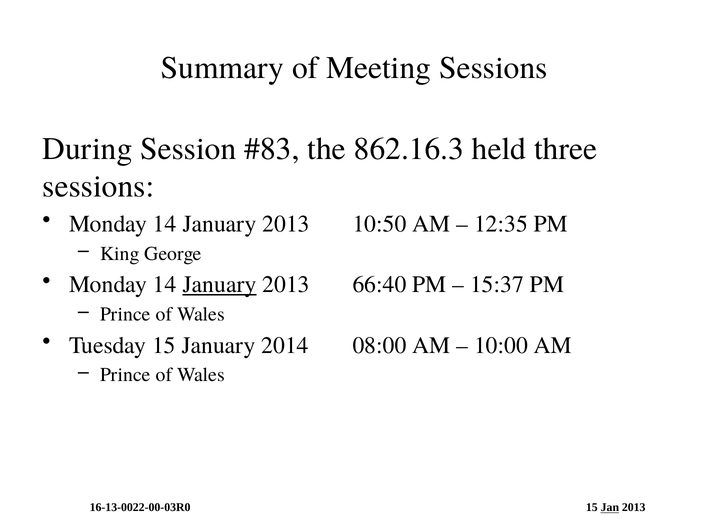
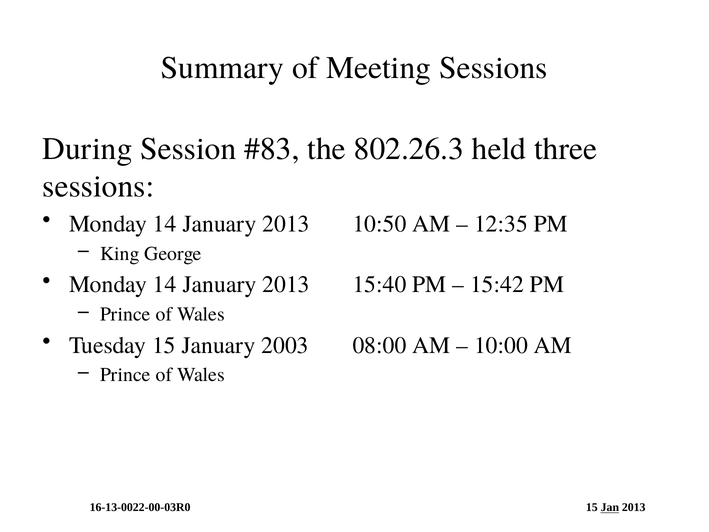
862.16.3: 862.16.3 -> 802.26.3 (409, 149)
January underline: present -> none (219, 284)
66:40: 66:40 -> 15:40 (380, 284)
15:37: 15:37 -> 15:42 (497, 284)
2014: 2014 -> 2003 (285, 345)
